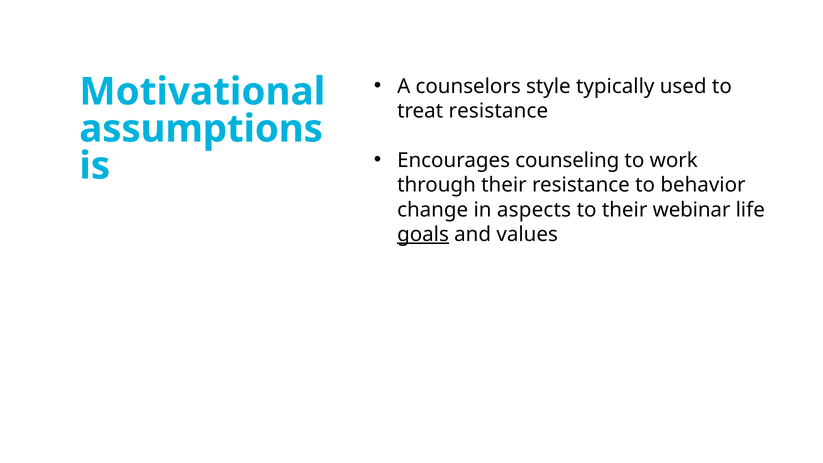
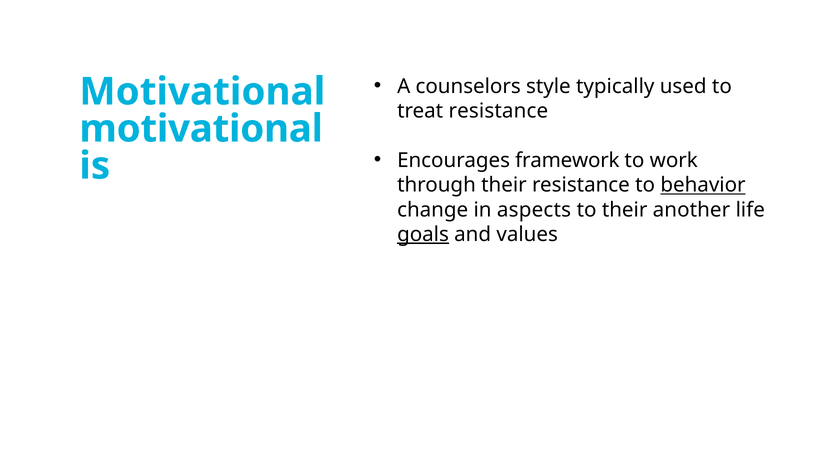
assumptions: assumptions -> motivational (201, 129)
counseling: counseling -> framework (567, 160)
behavior underline: none -> present (703, 185)
webinar: webinar -> another (691, 210)
